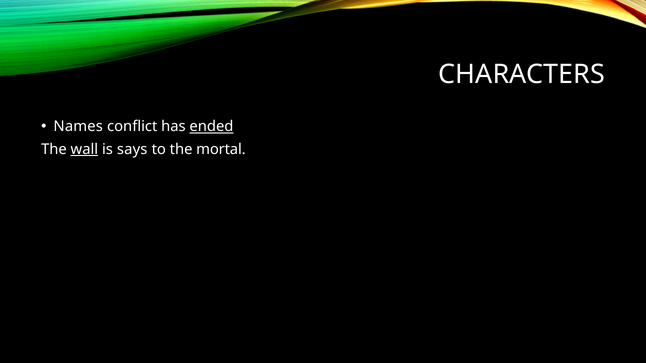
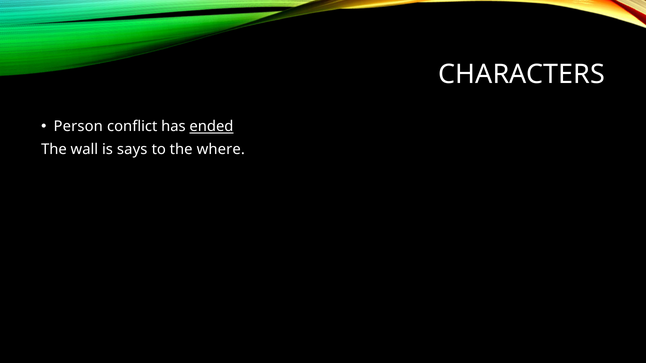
Names: Names -> Person (78, 127)
wall underline: present -> none (84, 149)
mortal: mortal -> where (221, 149)
